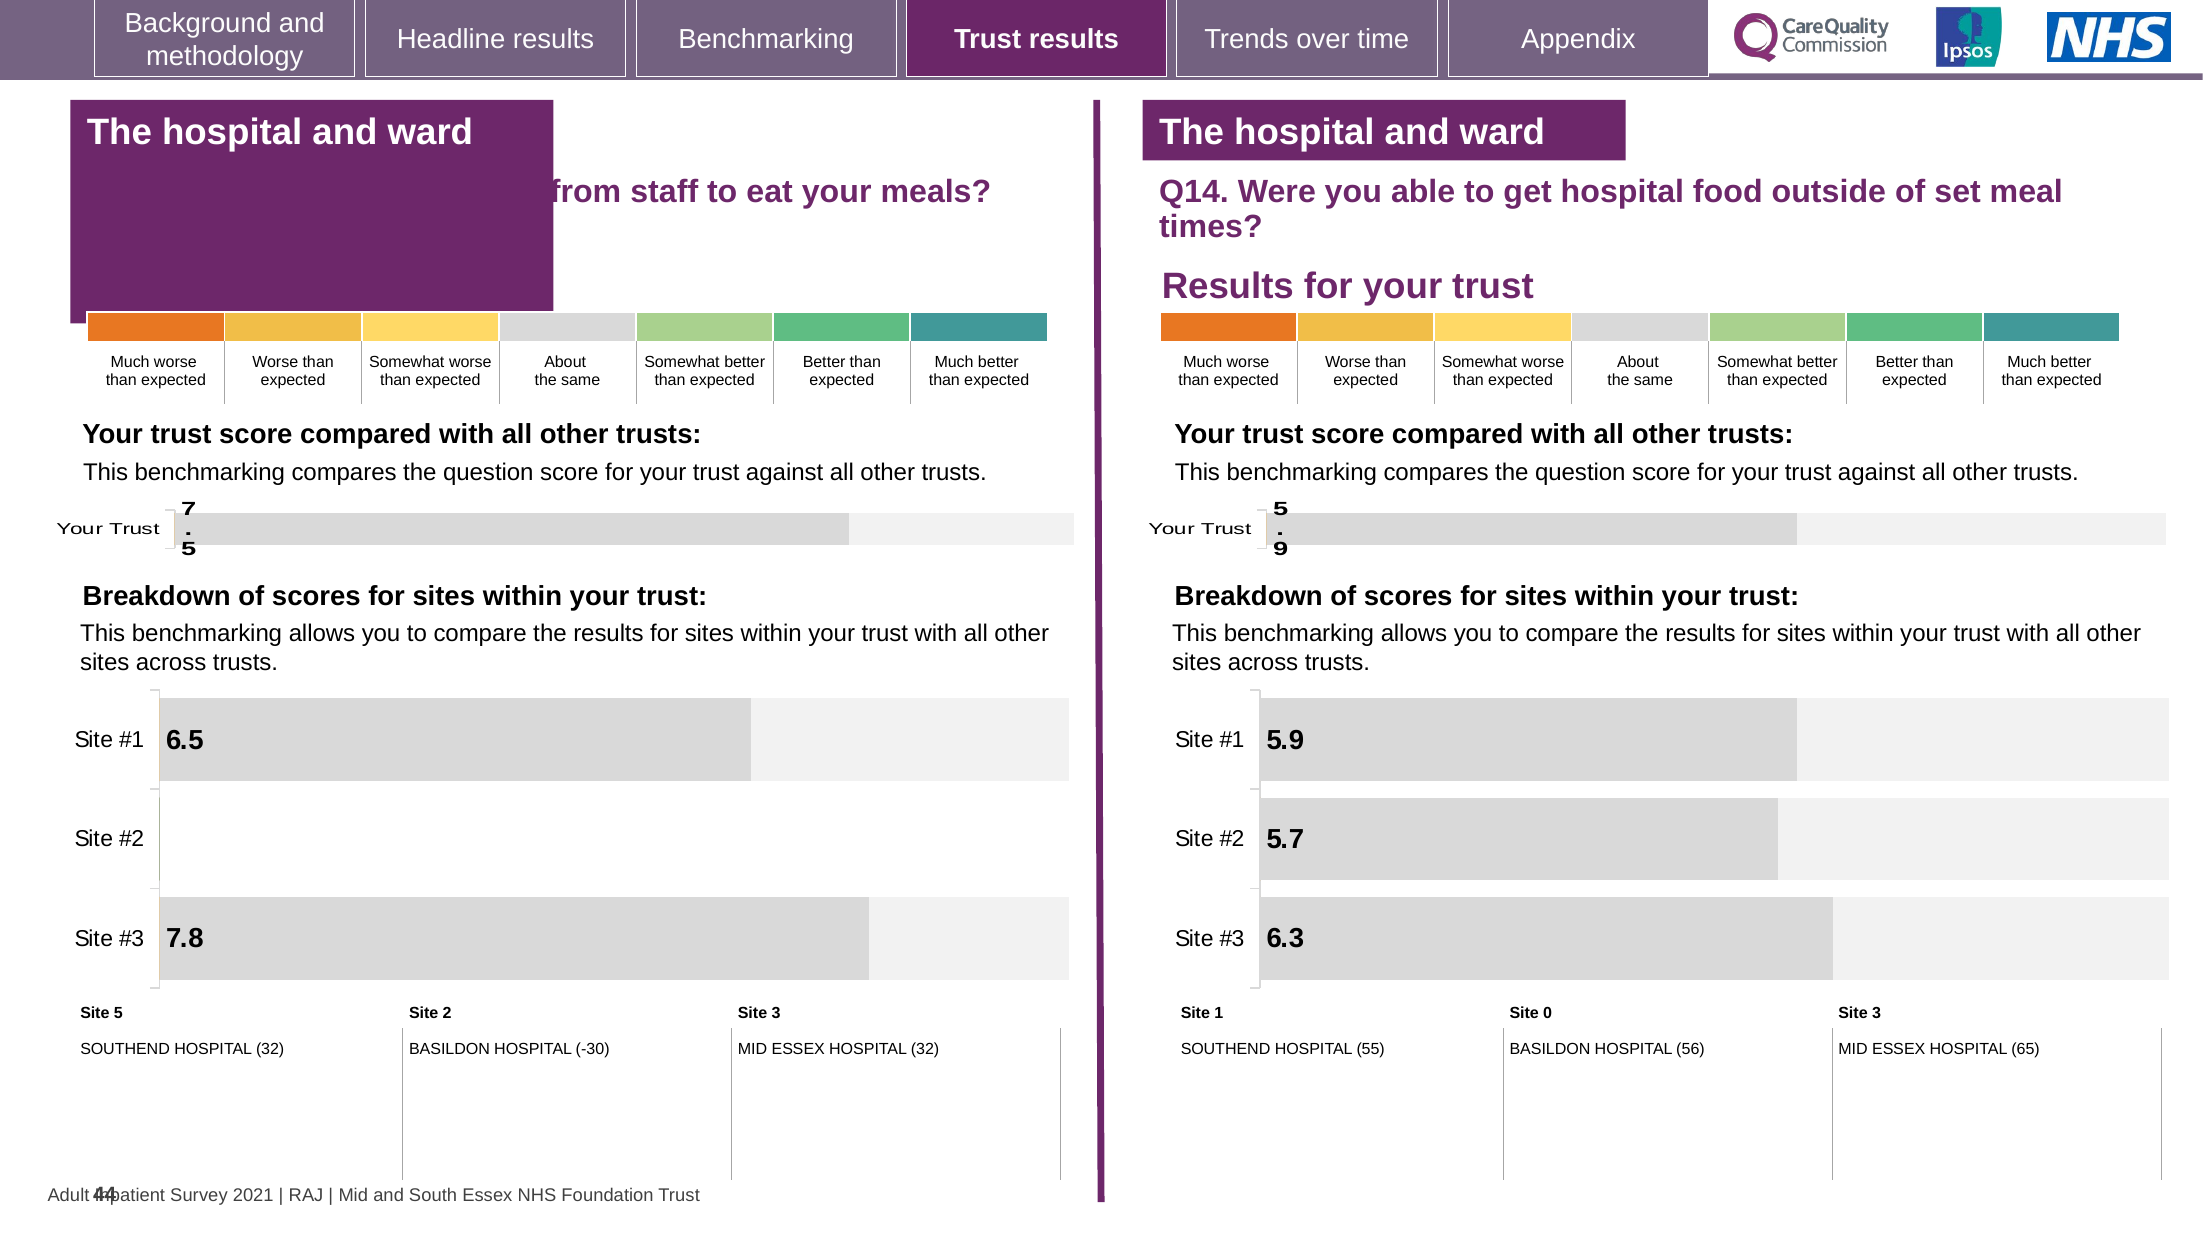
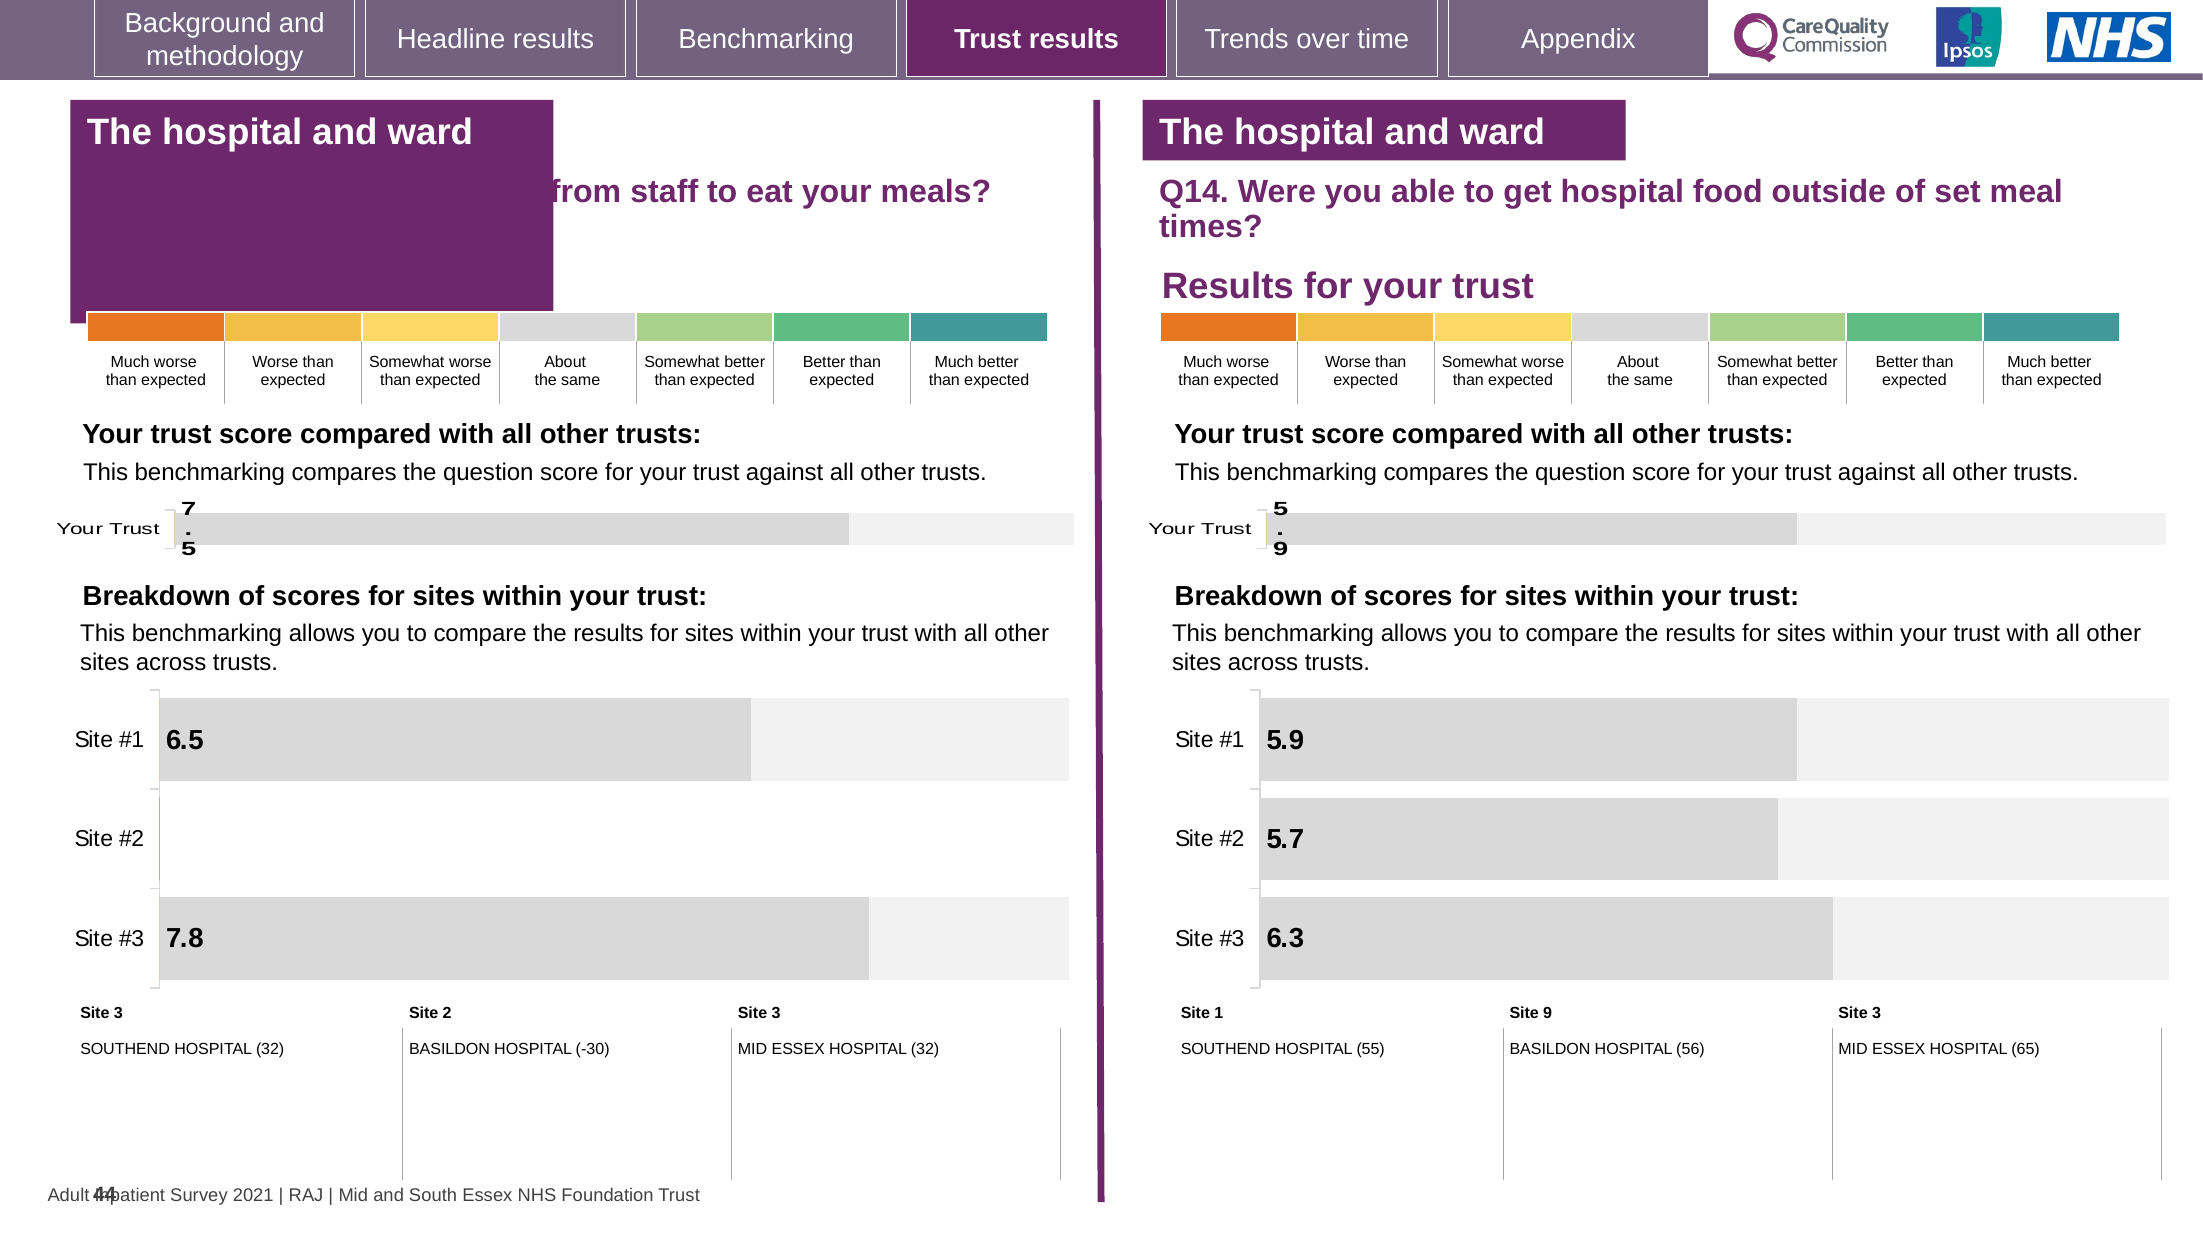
5: 5 -> 3 (118, 1013)
Site 0: 0 -> 9 (1548, 1013)
